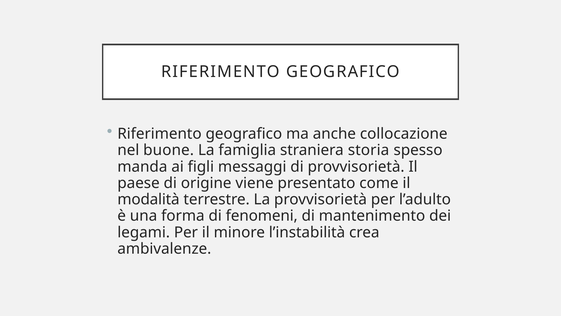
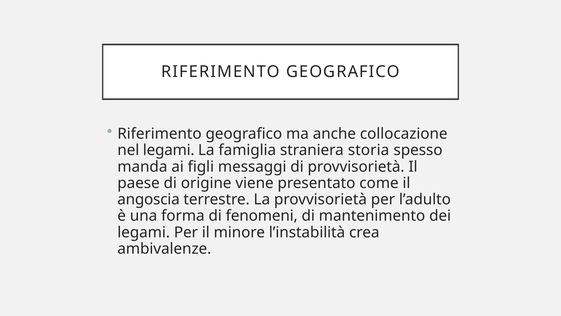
nel buone: buone -> legami (169, 150)
modalità: modalità -> angoscia (149, 199)
